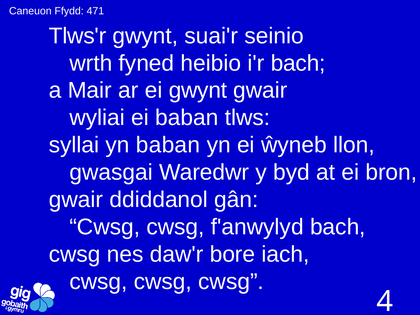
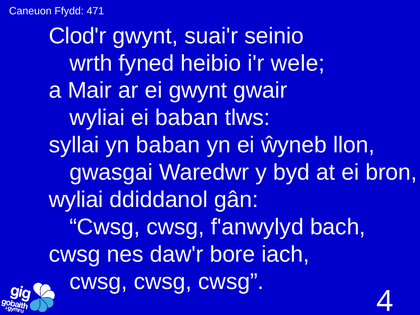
Tlws'r: Tlws'r -> Clod'r (78, 36)
i'r bach: bach -> wele (298, 63)
gwair: gwair -> wyliai (76, 200)
